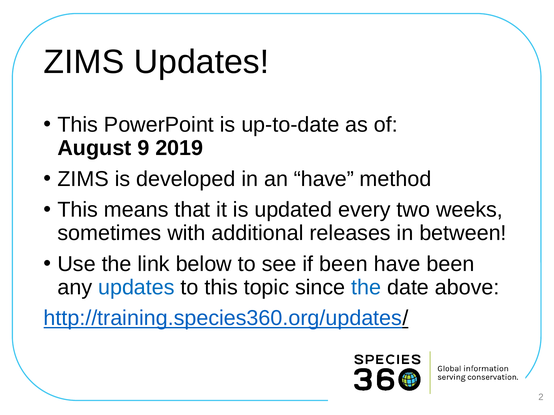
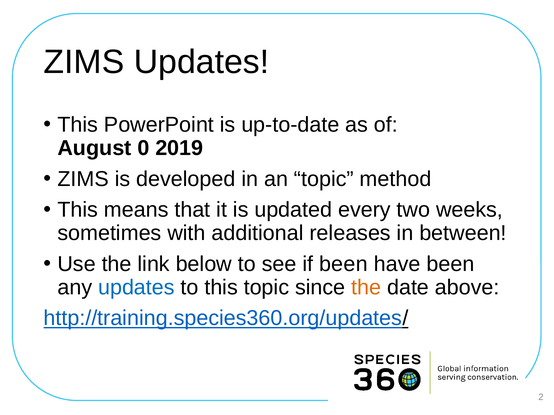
9: 9 -> 0 (143, 148)
an have: have -> topic (324, 179)
the colour: blue -> orange (366, 288)
